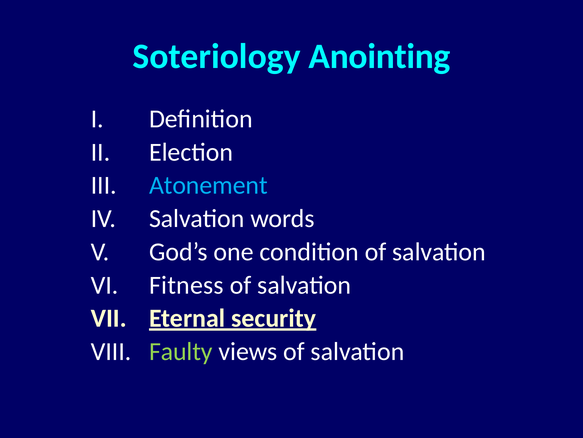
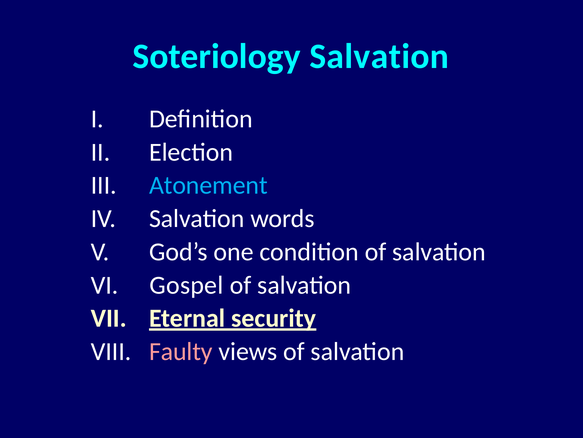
Soteriology Anointing: Anointing -> Salvation (379, 56)
Fitness: Fitness -> Gospel (186, 285)
Faulty colour: light green -> pink (181, 351)
